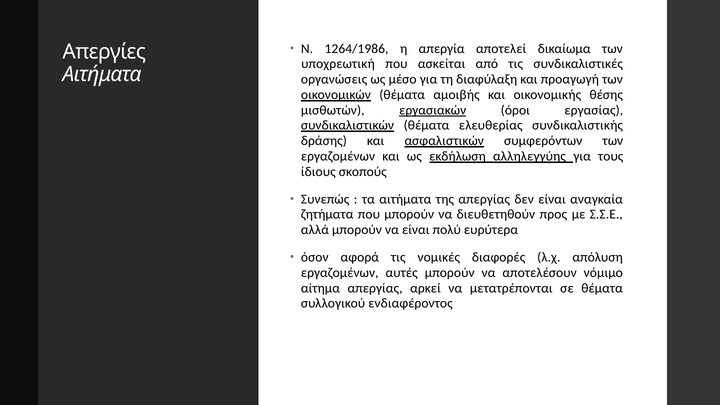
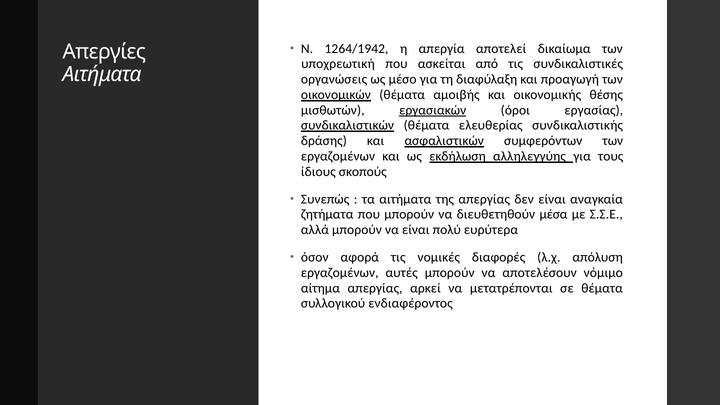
1264/1986: 1264/1986 -> 1264/1942 (357, 49)
προς: προς -> μέσα (554, 215)
